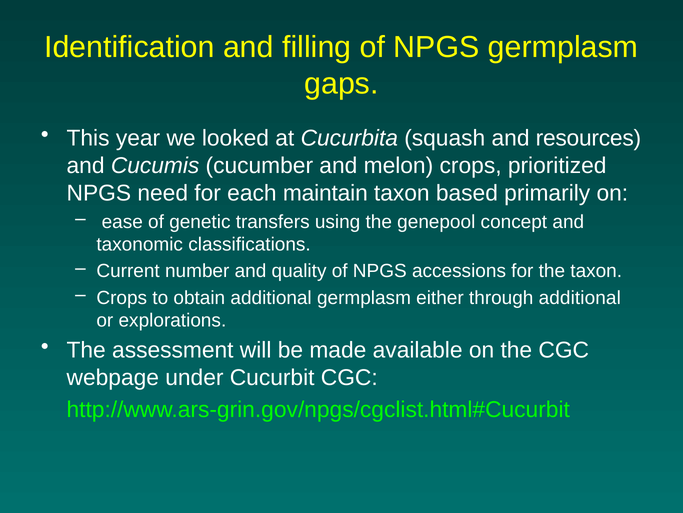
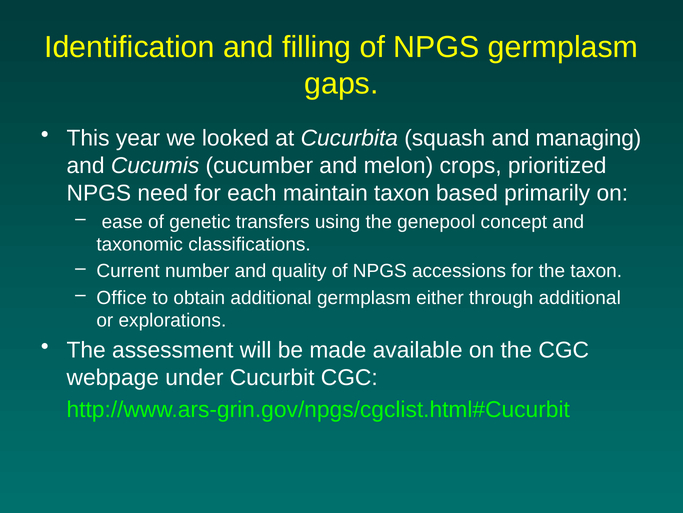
resources: resources -> managing (588, 138)
Crops: Crops -> Office (122, 297)
